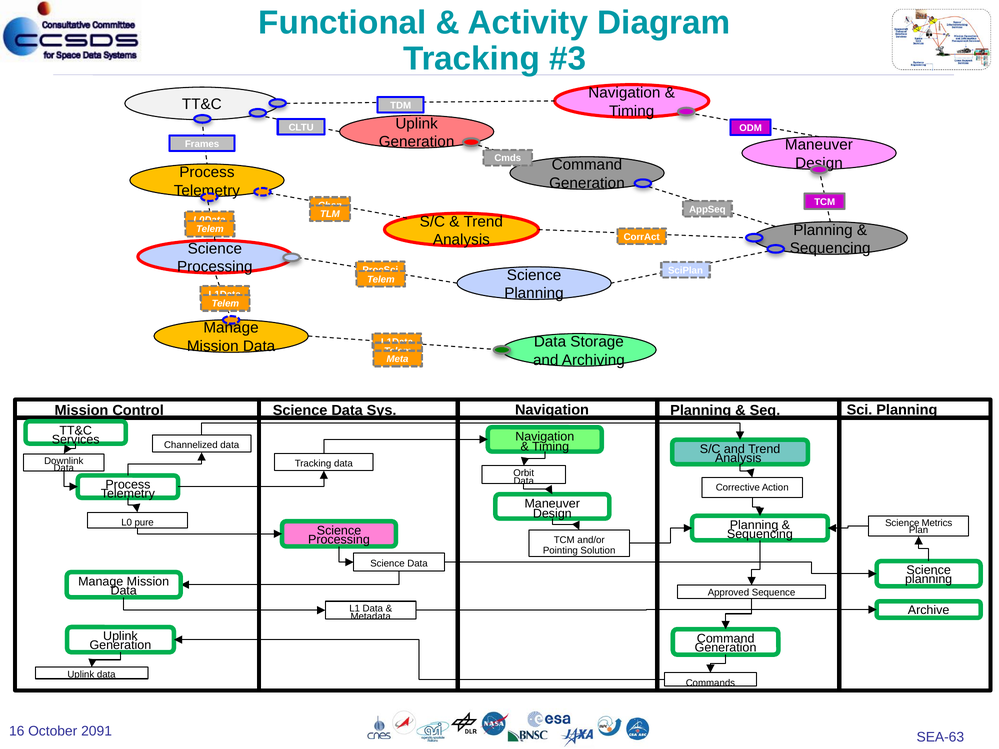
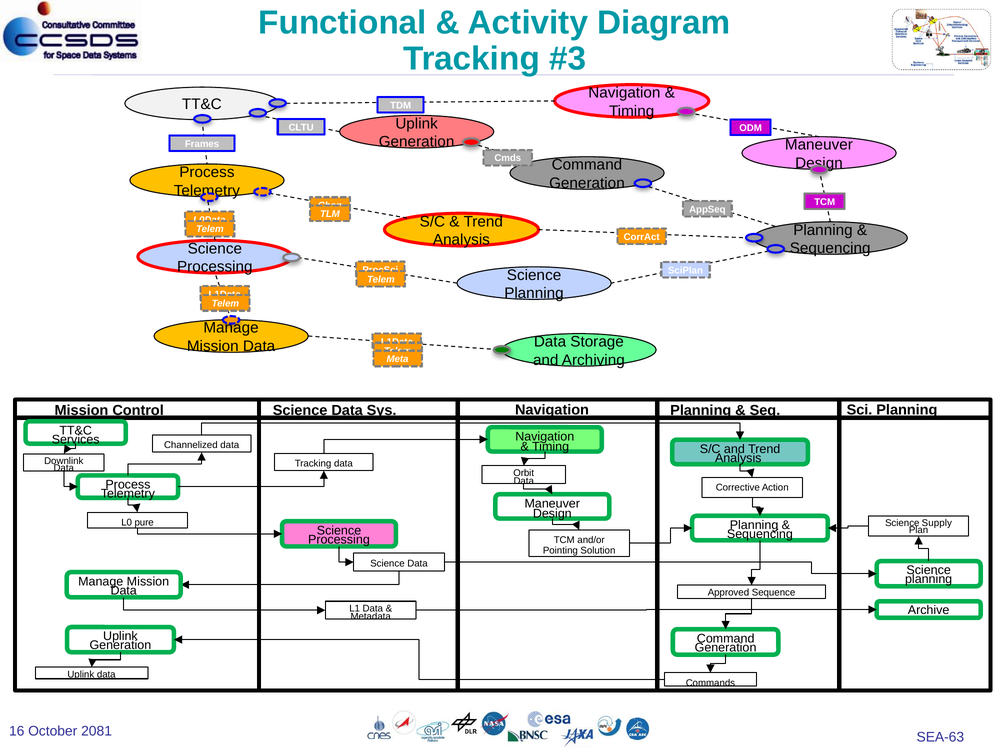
Metrics: Metrics -> Supply (937, 523)
2091: 2091 -> 2081 (97, 732)
